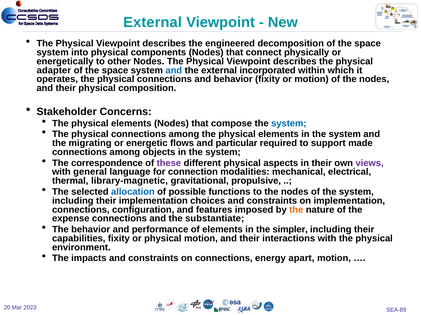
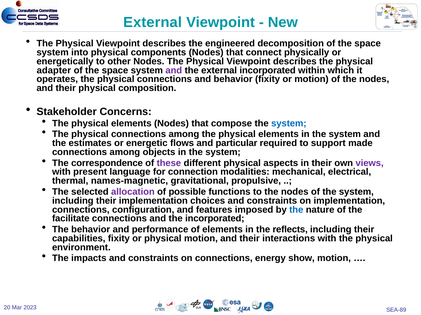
and colour: blue -> purple (174, 70)
migrating: migrating -> estimates (90, 144)
general: general -> present (90, 172)
library-magnetic: library-magnetic -> names-magnetic (129, 181)
allocation colour: blue -> purple (133, 192)
the colour: orange -> blue (296, 210)
expense: expense -> facilitate (71, 219)
the substantiate: substantiate -> incorporated (215, 219)
simpler: simpler -> reflects (290, 230)
apart: apart -> show (301, 259)
